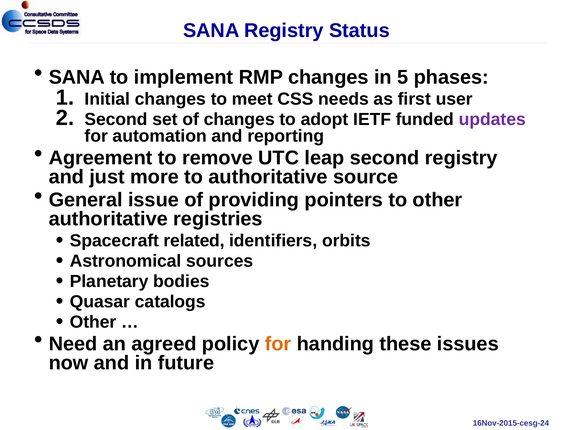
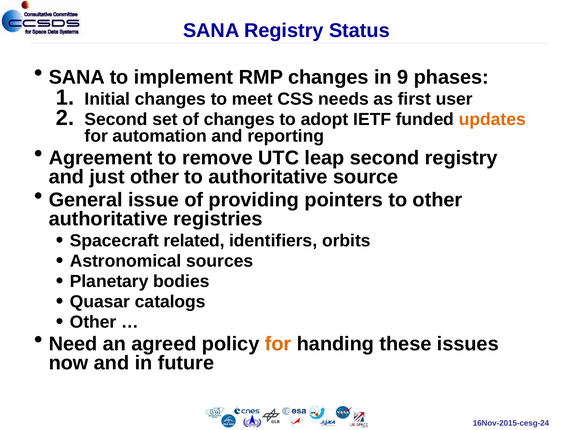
5: 5 -> 9 (403, 77)
updates colour: purple -> orange (492, 119)
just more: more -> other (155, 177)
